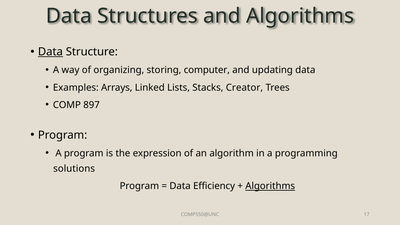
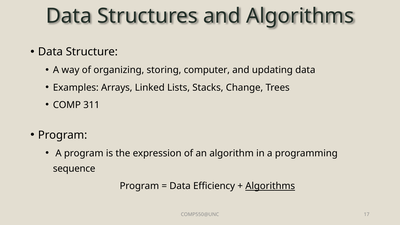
Data underline: present -> none (50, 52)
Creator: Creator -> Change (244, 88)
897: 897 -> 311 (92, 105)
solutions: solutions -> sequence (74, 169)
